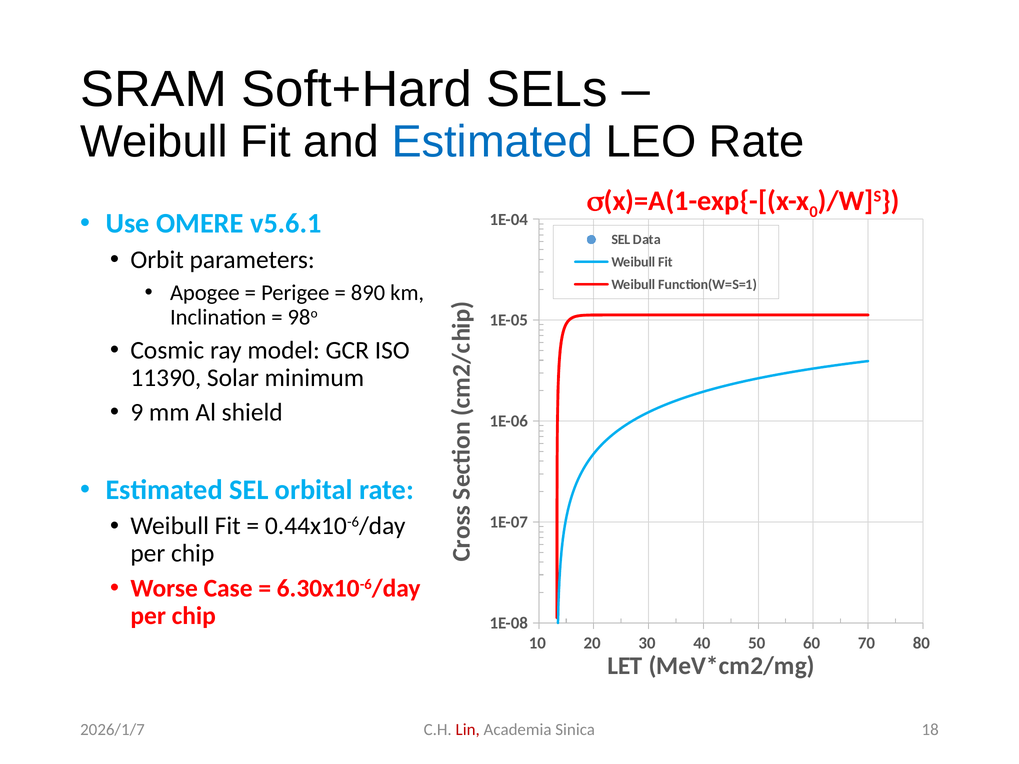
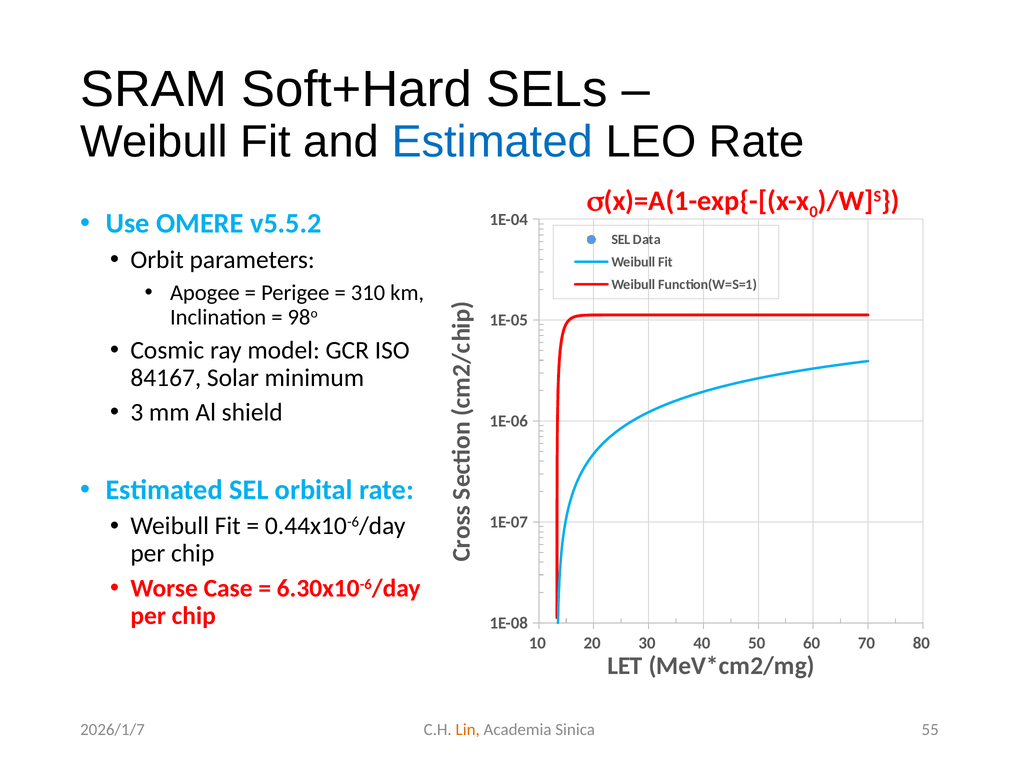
v5.6.1: v5.6.1 -> v5.5.2 (286, 224)
890: 890 -> 310 (368, 293)
11390: 11390 -> 84167 (166, 378)
9: 9 -> 3 (137, 412)
Lin colour: red -> orange (468, 730)
18: 18 -> 55 (930, 730)
